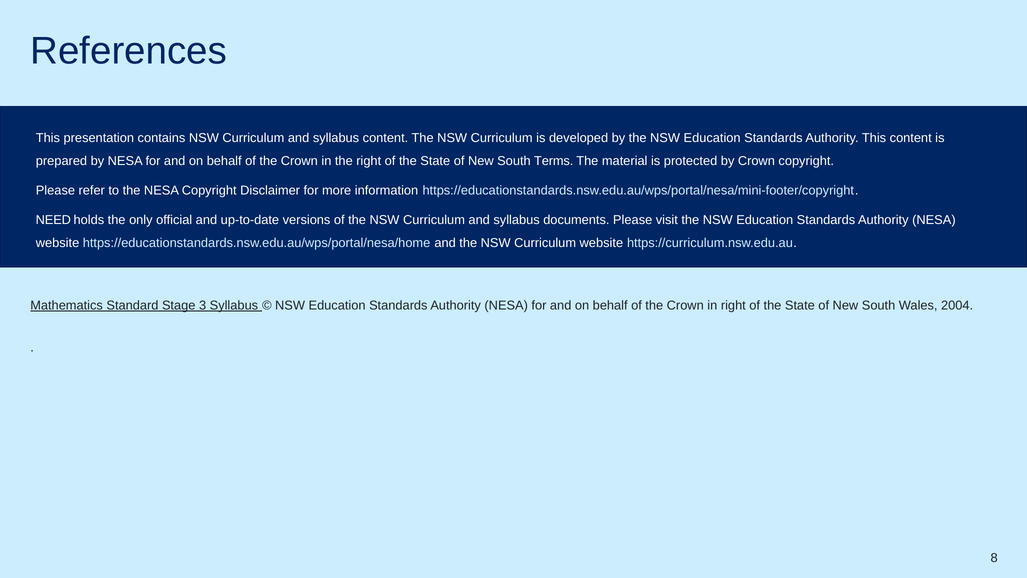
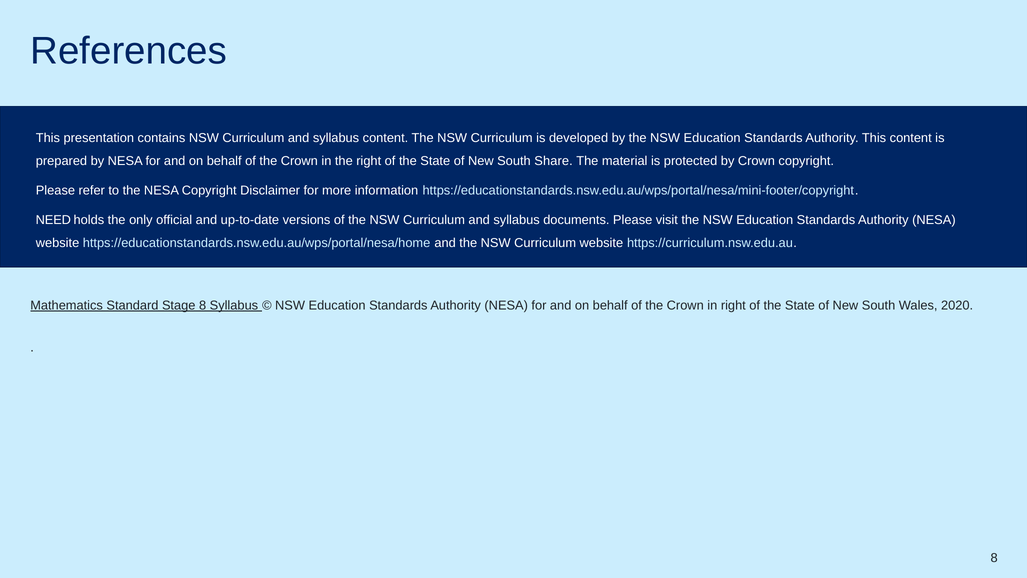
Terms: Terms -> Share (554, 161)
Stage 3: 3 -> 8 (203, 305)
2004: 2004 -> 2020 (957, 305)
